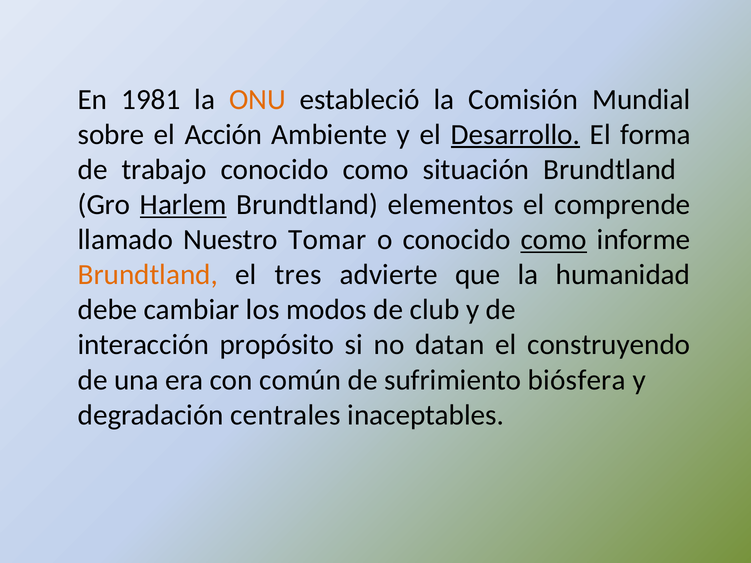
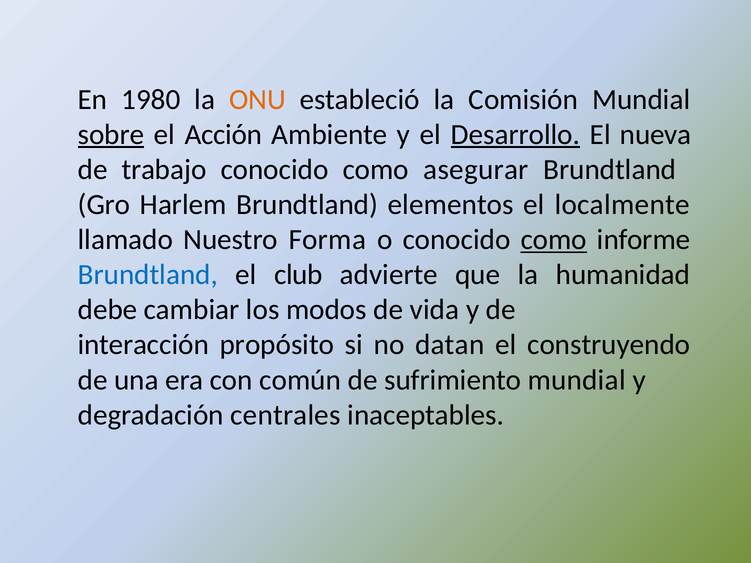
1981: 1981 -> 1980 (151, 100)
sobre underline: none -> present (111, 135)
forma: forma -> nueva (656, 135)
situación: situación -> asegurar (476, 170)
Harlem underline: present -> none (183, 205)
comprende: comprende -> localmente (622, 205)
Tomar: Tomar -> Forma (327, 240)
Brundtland colour: orange -> blue (148, 275)
tres: tres -> club (298, 275)
club: club -> vida (435, 310)
sufrimiento biósfera: biósfera -> mundial (577, 380)
